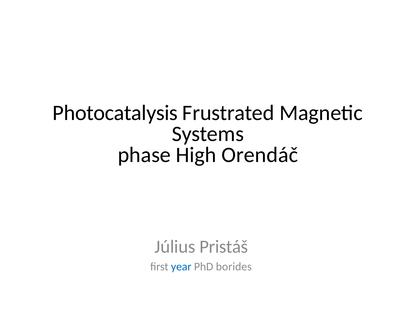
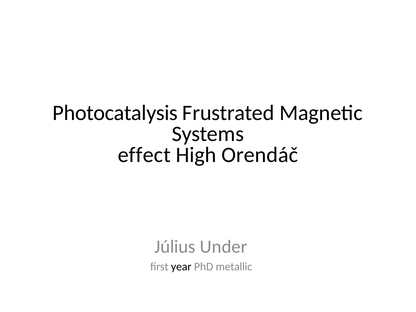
phase: phase -> effect (144, 155)
Pristáš: Pristáš -> Under (224, 247)
year colour: blue -> black (181, 267)
borides: borides -> metallic (234, 267)
